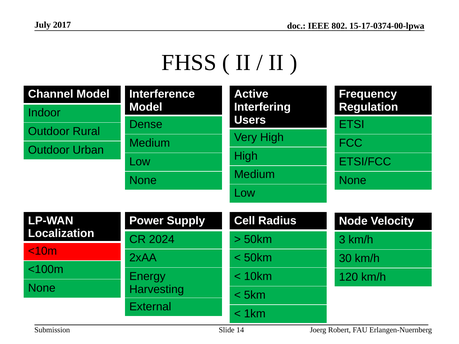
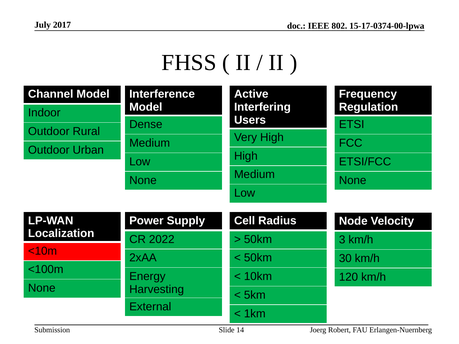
2024: 2024 -> 2022 (162, 239)
